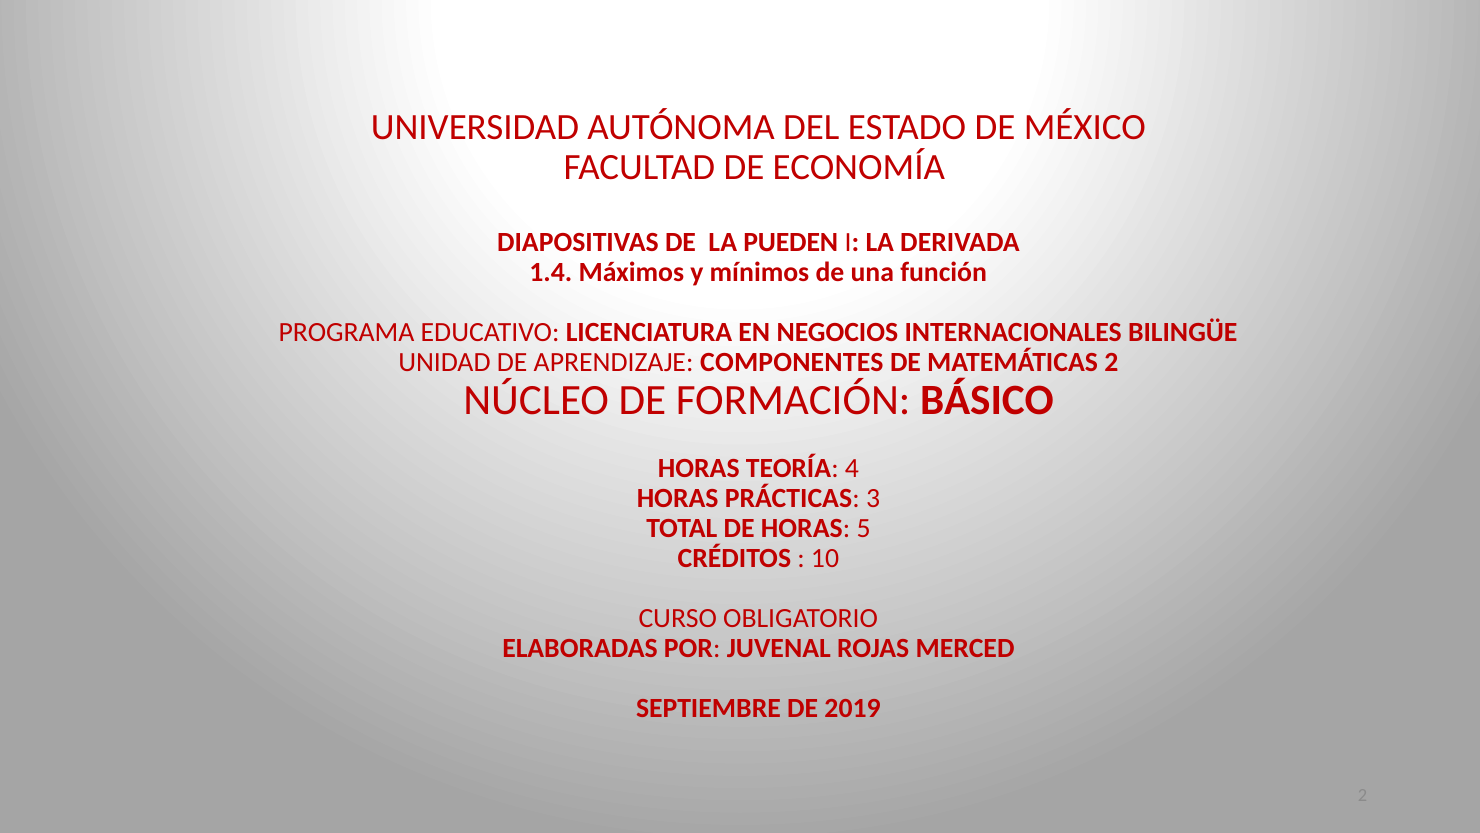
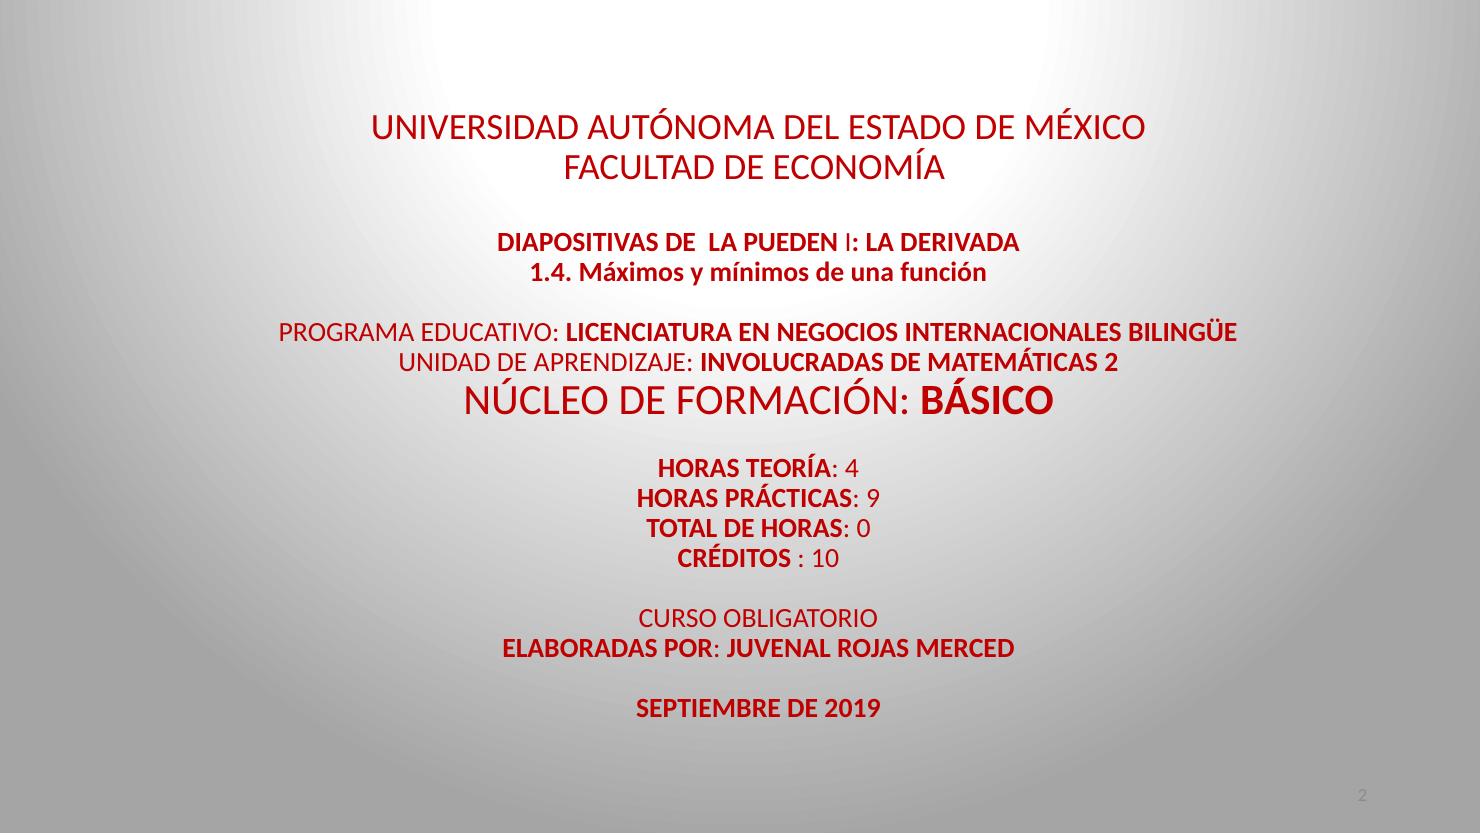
COMPONENTES: COMPONENTES -> INVOLUCRADAS (792, 362)
3: 3 -> 9 (873, 498)
5: 5 -> 0 (864, 528)
